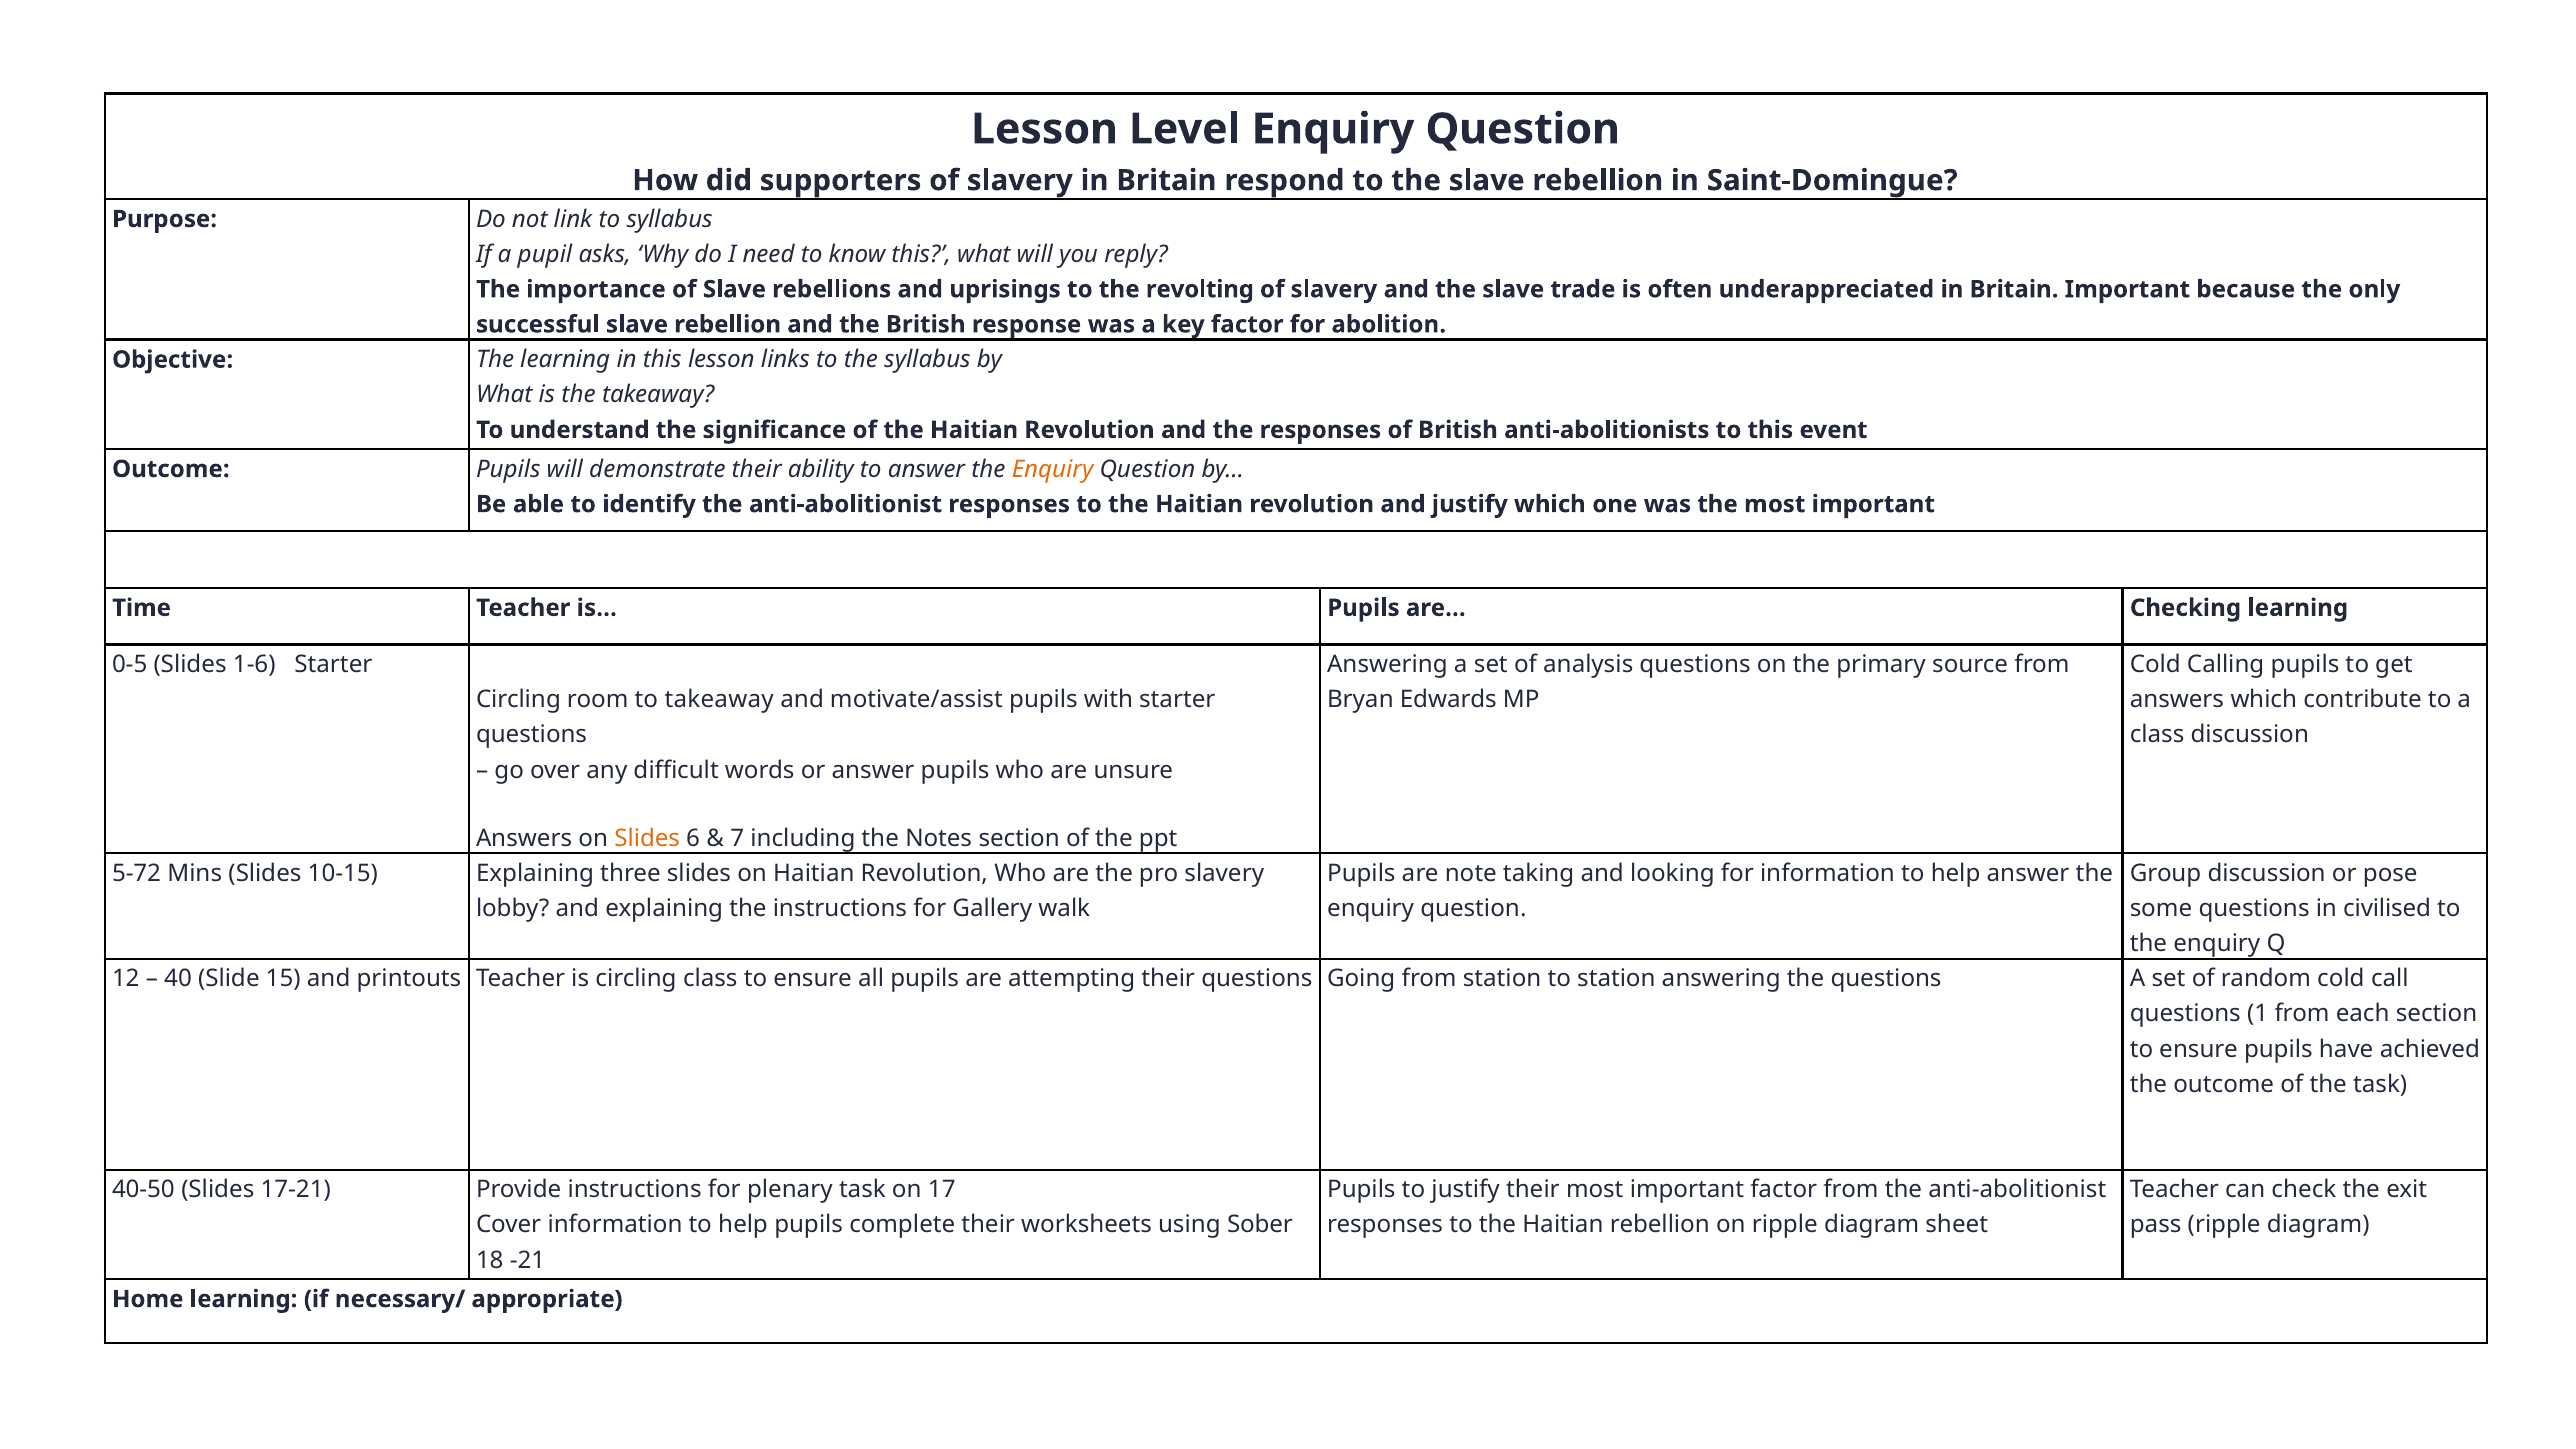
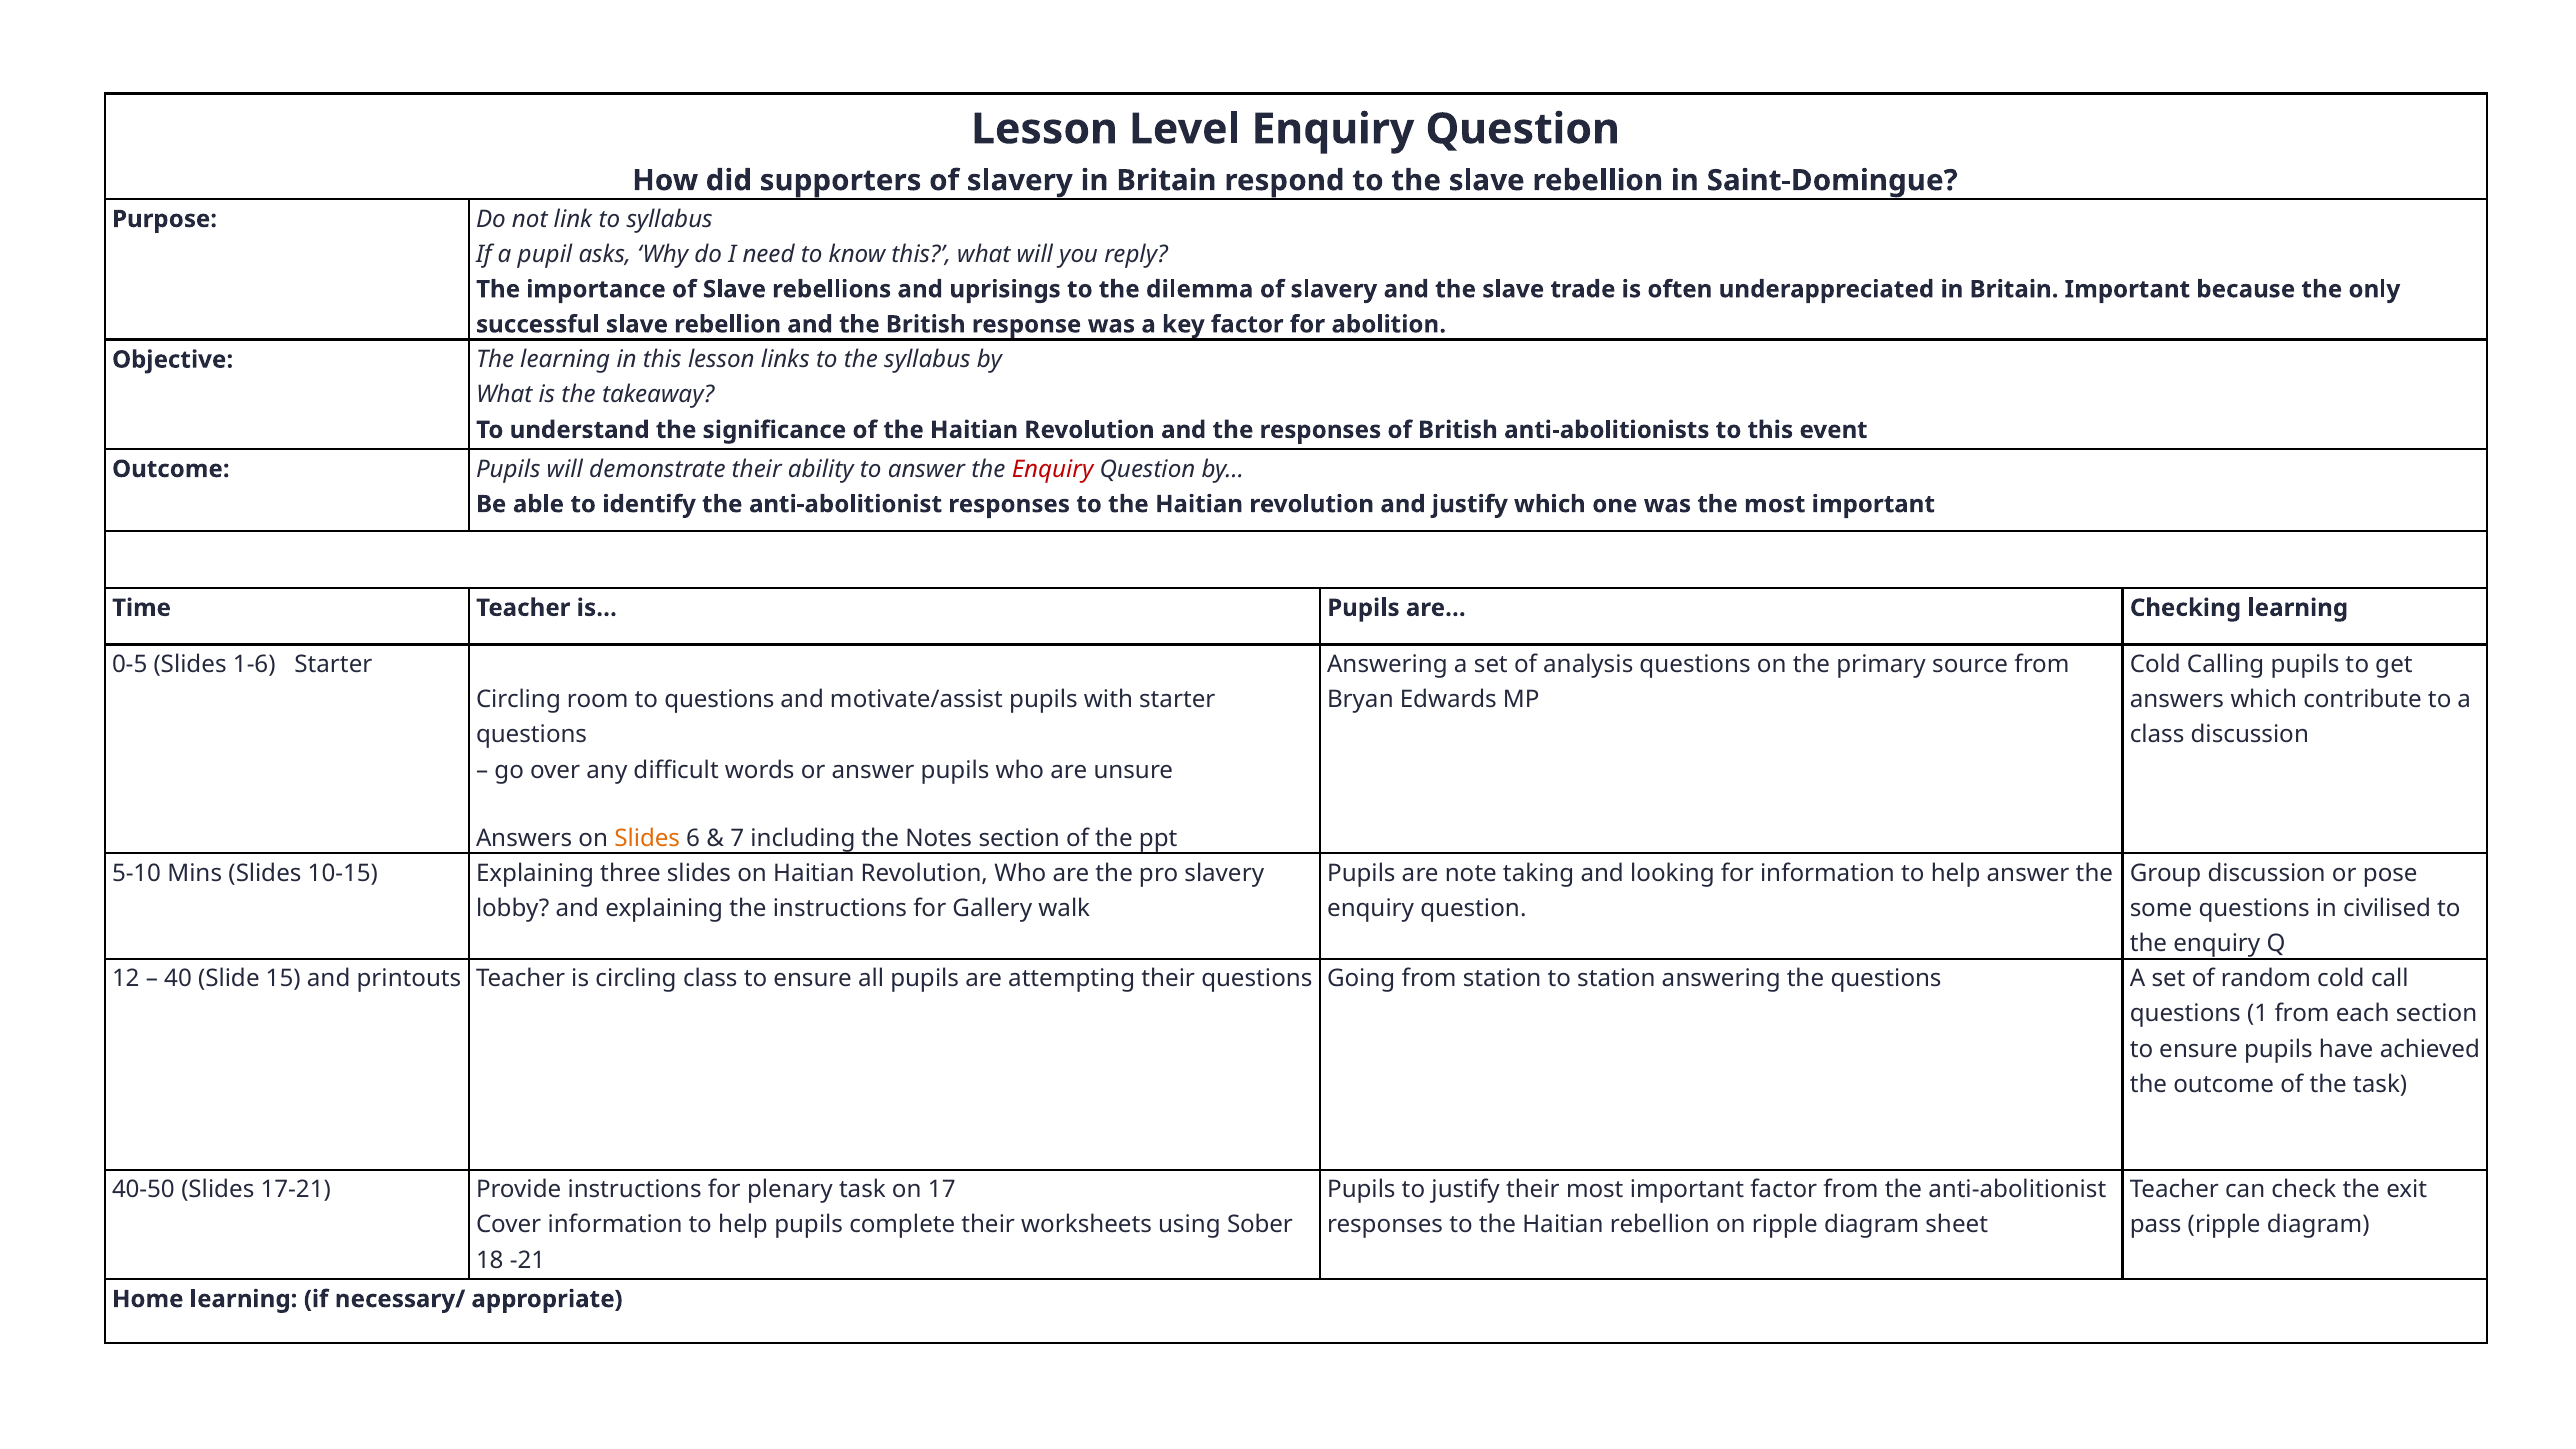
revolting: revolting -> dilemma (1200, 289)
Enquiry colour: orange -> red (1053, 469)
to takeaway: takeaway -> questions (719, 700)
5-72: 5-72 -> 5-10 (137, 873)
